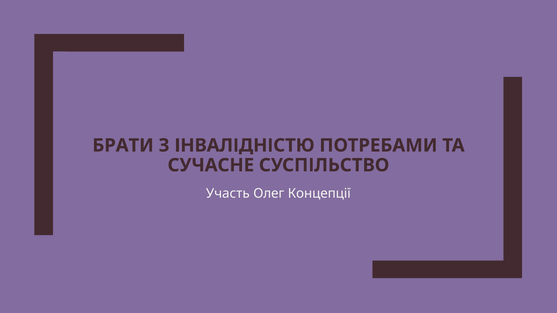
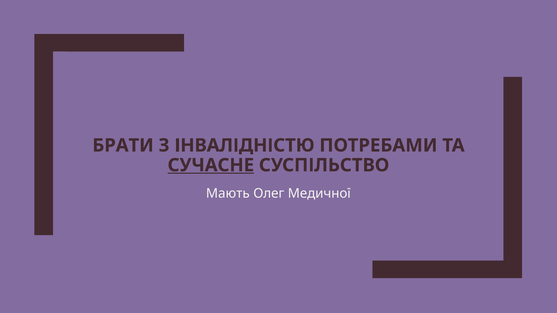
СУЧАСНЕ underline: none -> present (211, 165)
Участь: Участь -> Мають (228, 194)
Концепції: Концепції -> Медичної (319, 194)
